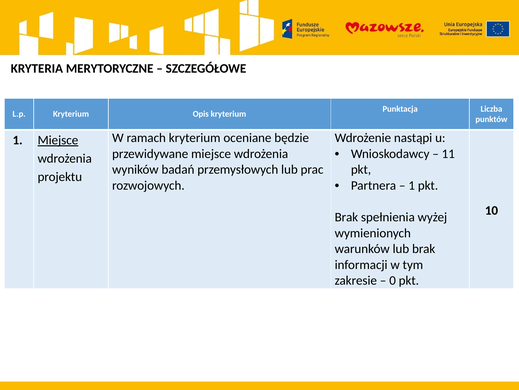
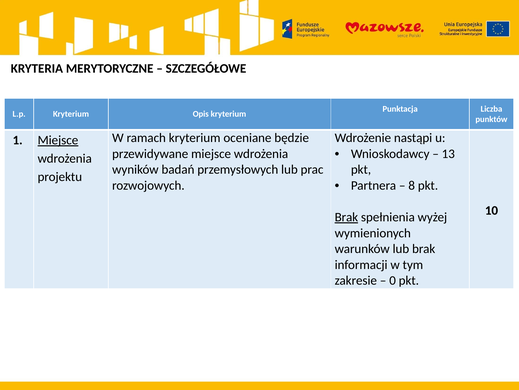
11: 11 -> 13 (448, 153)
1: 1 -> 8 (412, 185)
Brak underline: none -> present (346, 217)
